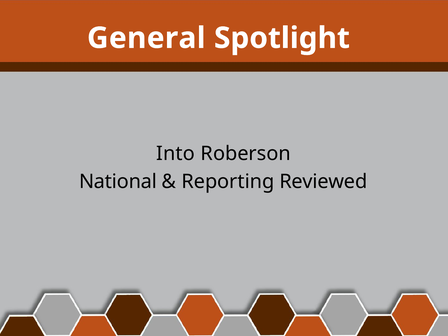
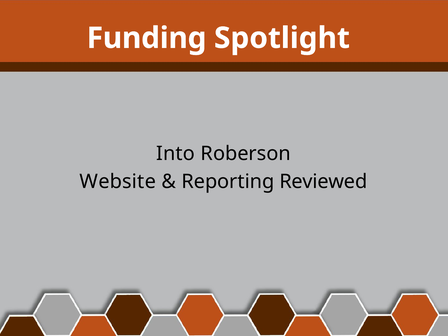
General: General -> Funding (147, 38)
National: National -> Website (118, 182)
